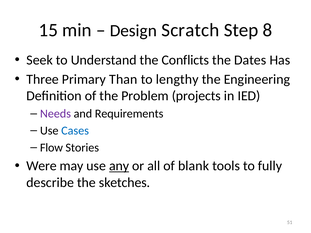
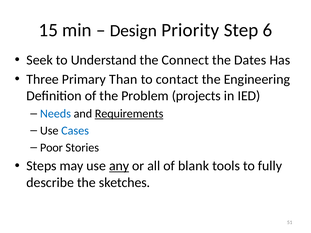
Scratch: Scratch -> Priority (190, 30)
8: 8 -> 6 (267, 30)
Conflicts: Conflicts -> Connect (185, 60)
lengthy: lengthy -> contact (177, 79)
Needs colour: purple -> blue (55, 114)
Requirements underline: none -> present (129, 114)
Flow: Flow -> Poor (51, 148)
Were: Were -> Steps (42, 166)
